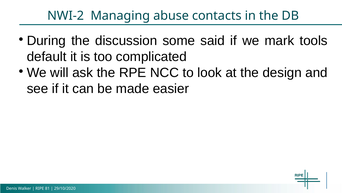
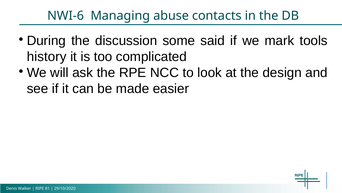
NWI-2: NWI-2 -> NWI-6 (66, 16)
default: default -> history (47, 57)
